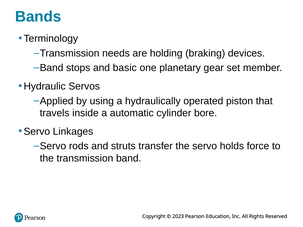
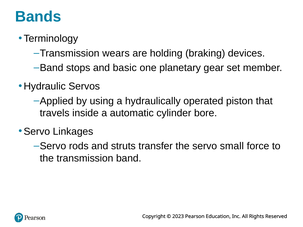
needs: needs -> wears (116, 53)
holds: holds -> small (232, 146)
